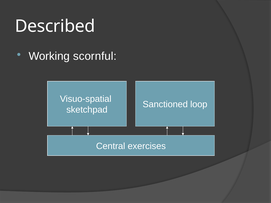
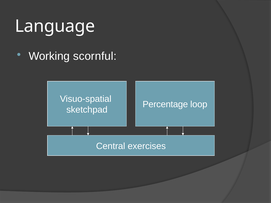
Described: Described -> Language (55, 26)
Sanctioned: Sanctioned -> Percentage (165, 105)
